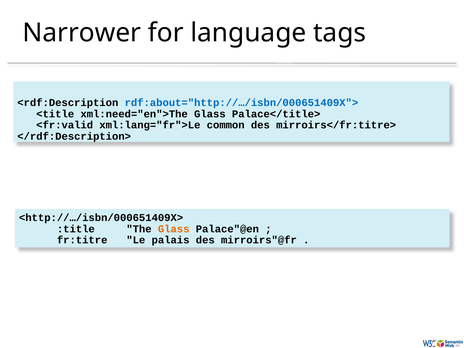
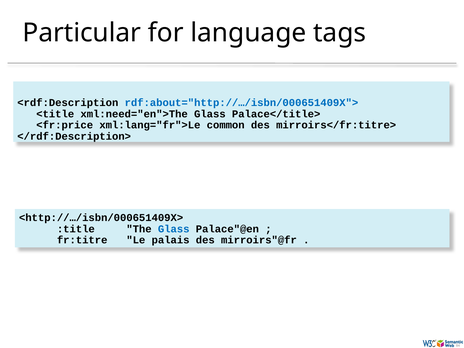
Narrower: Narrower -> Particular (82, 33)
<fr:valid: <fr:valid -> <fr:price (65, 125)
Glass colour: orange -> blue (174, 229)
